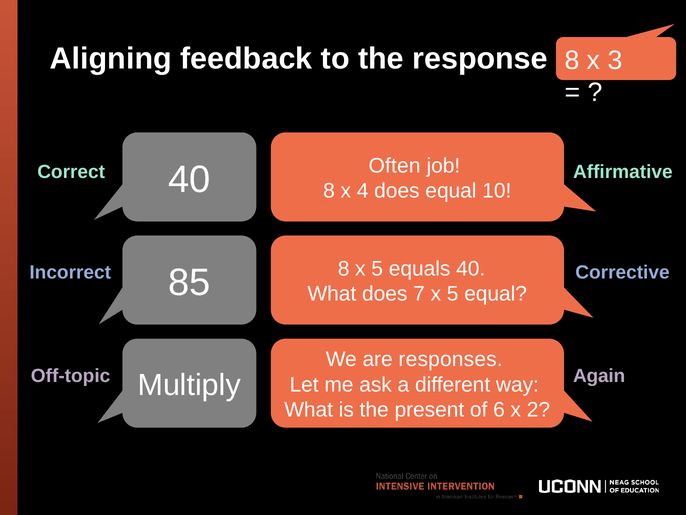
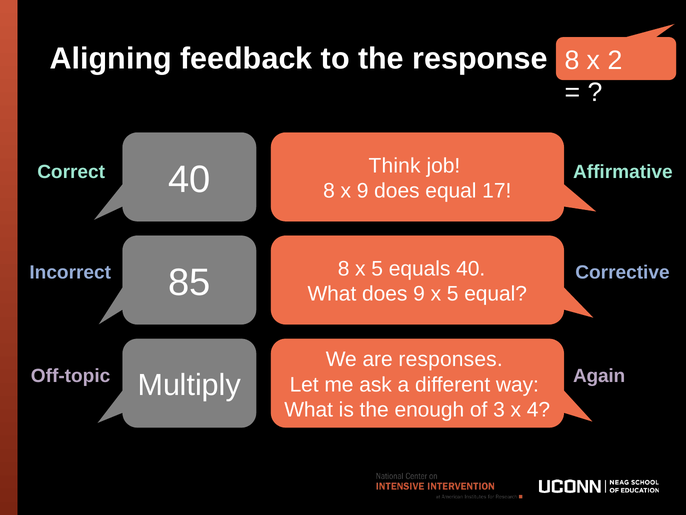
3: 3 -> 2 (615, 60)
Often: Often -> Think (395, 166)
x 4: 4 -> 9 (363, 191)
10: 10 -> 17 (497, 191)
does 7: 7 -> 9 (419, 294)
present: present -> enough (429, 409)
6: 6 -> 3 (499, 409)
2: 2 -> 4 (538, 409)
